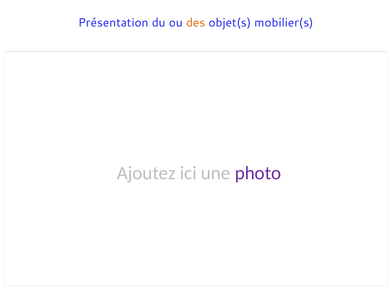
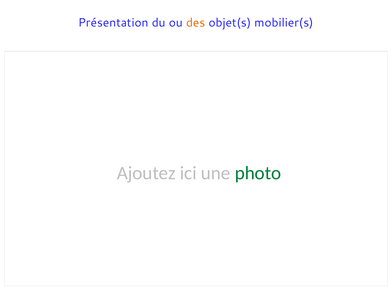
photo colour: purple -> green (258, 173)
